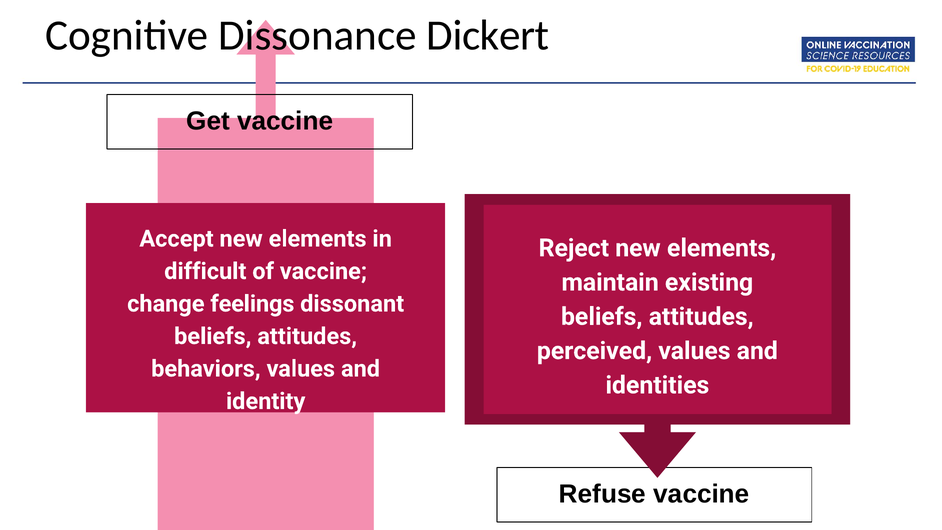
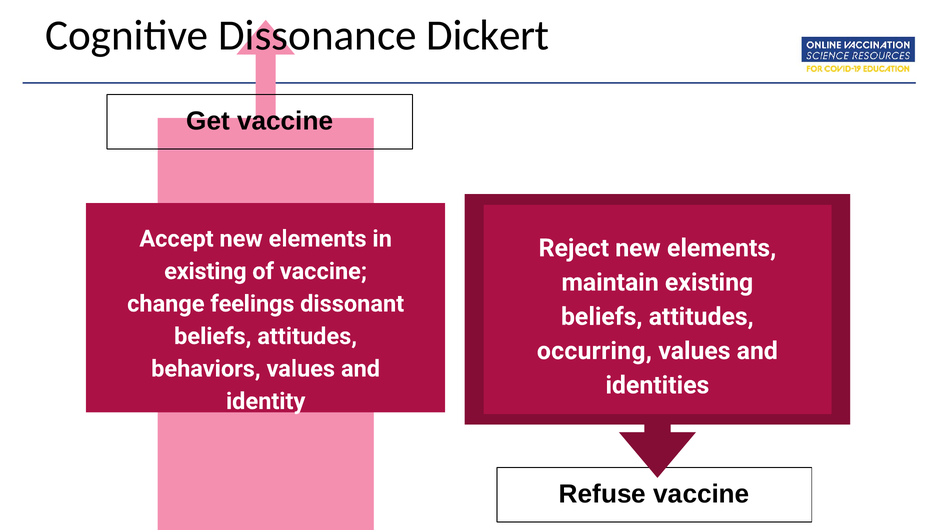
difficult: difficult -> existing (205, 271)
perceived: perceived -> occurring (594, 351)
